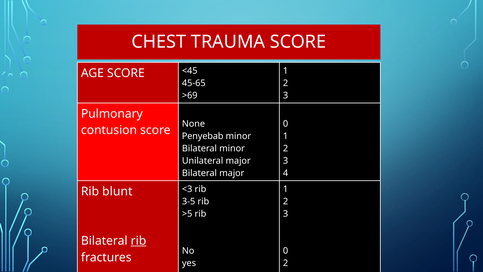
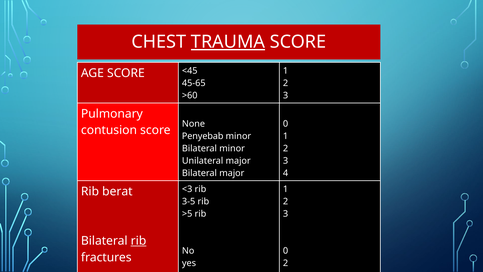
TRAUMA underline: none -> present (228, 42)
>69: >69 -> >60 (190, 95)
blunt: blunt -> berat (117, 191)
